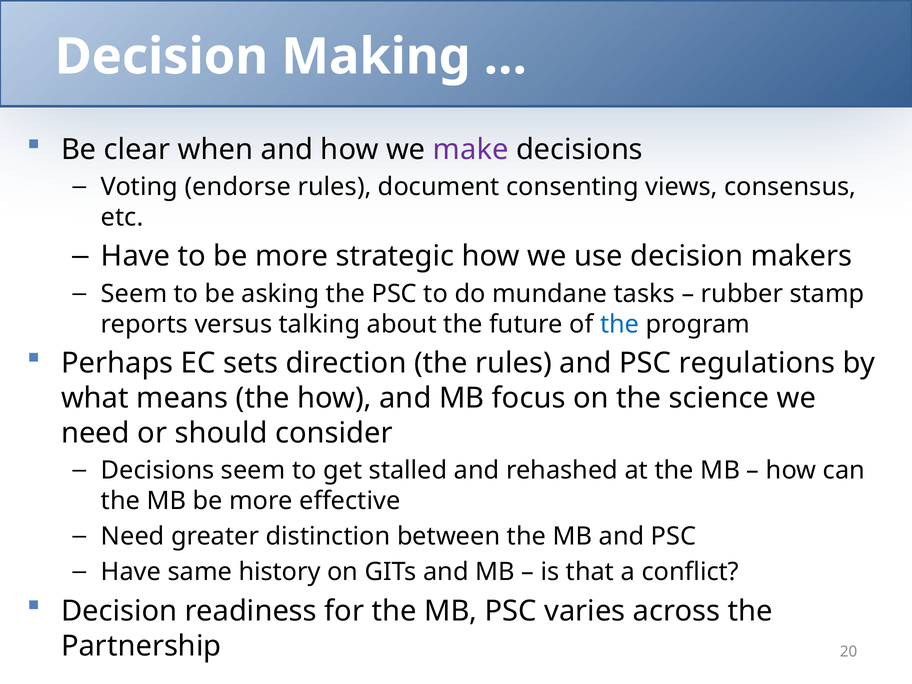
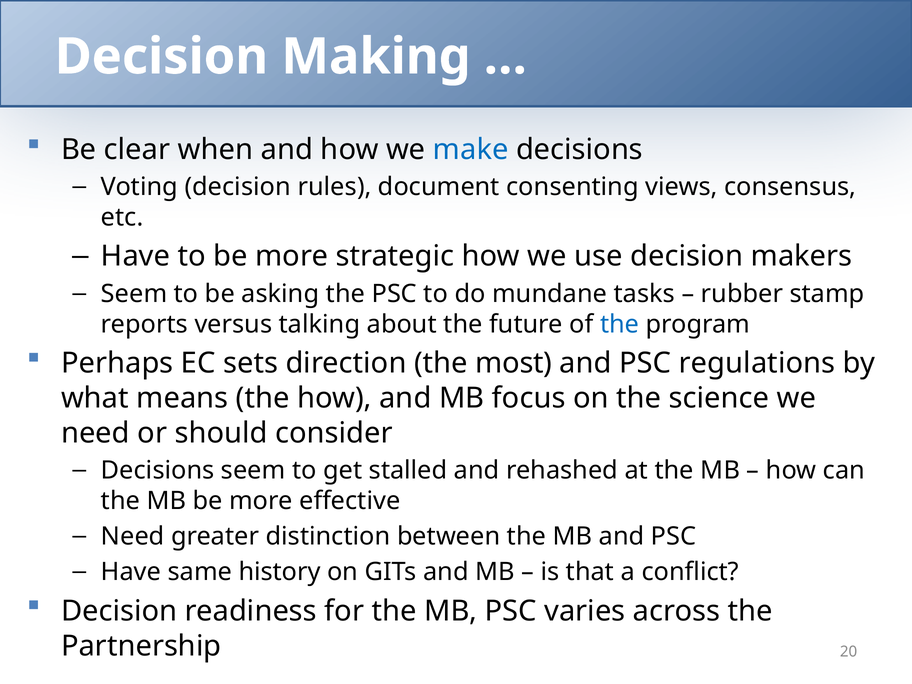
make colour: purple -> blue (471, 149)
Voting endorse: endorse -> decision (238, 187)
the rules: rules -> most (514, 363)
